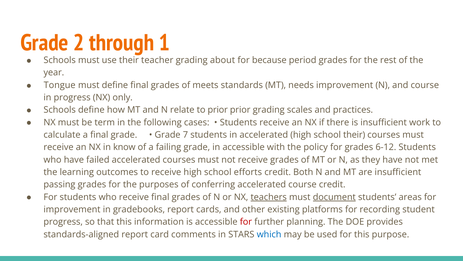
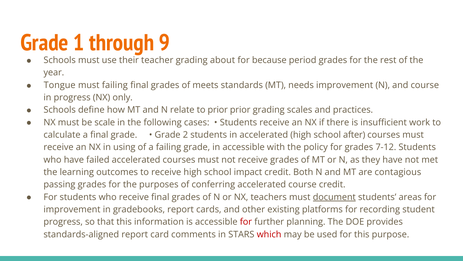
2: 2 -> 1 (79, 43)
1: 1 -> 9 (164, 43)
must define: define -> failing (115, 85)
term: term -> scale (105, 122)
7: 7 -> 2 (185, 135)
school their: their -> after (354, 135)
know: know -> using (124, 147)
6-12: 6-12 -> 7-12 (386, 147)
efforts: efforts -> impact (248, 172)
are insufficient: insufficient -> contagious (398, 172)
teachers underline: present -> none (269, 197)
which colour: blue -> red (269, 234)
